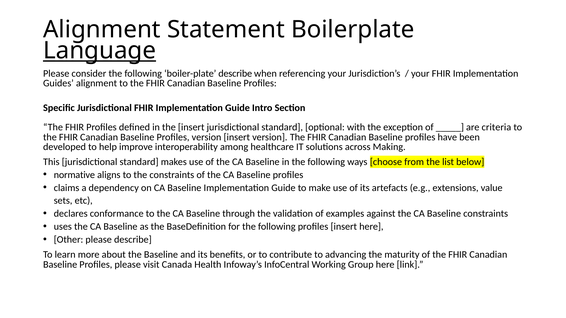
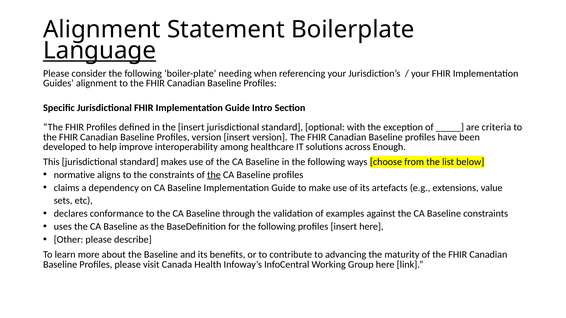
boiler-plate describe: describe -> needing (235, 73)
Making: Making -> Enough (389, 147)
the underline: none -> present (214, 175)
